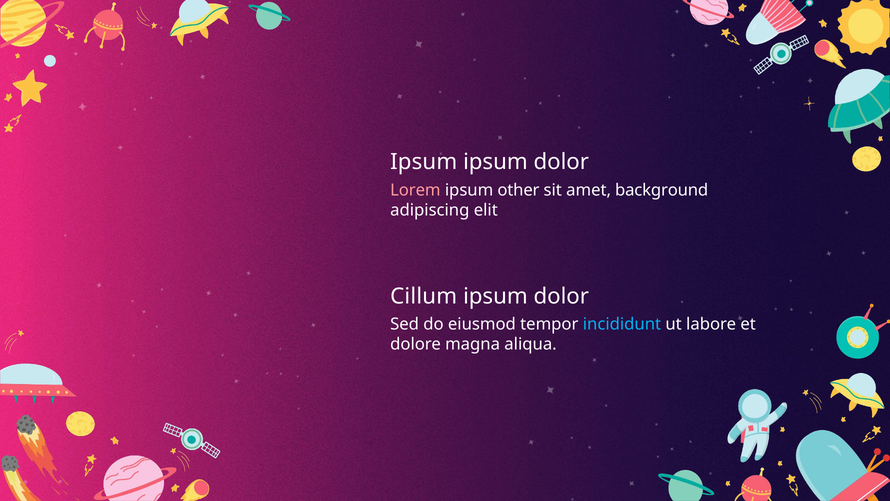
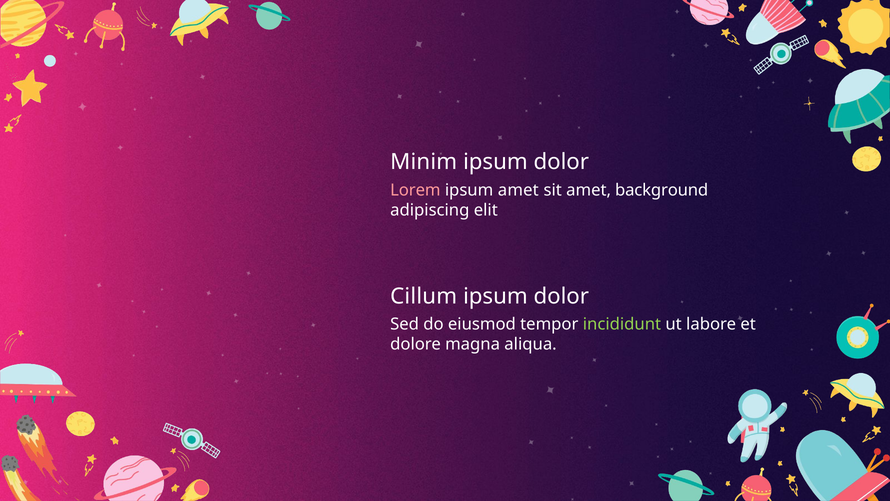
Ipsum: Ipsum -> Minim (424, 162)
ipsum other: other -> amet (518, 190)
incididunt colour: light blue -> light green (622, 324)
